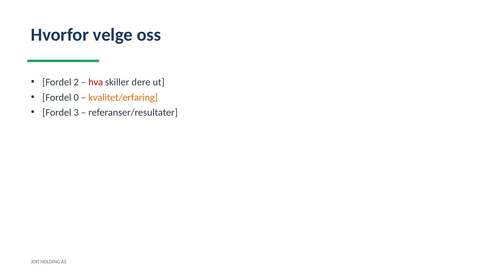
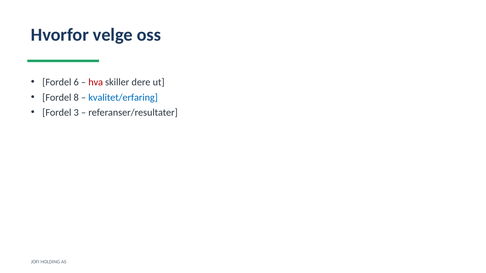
2: 2 -> 6 (76, 82)
0: 0 -> 8 (76, 98)
kvalitet/erfaring colour: orange -> blue (123, 98)
